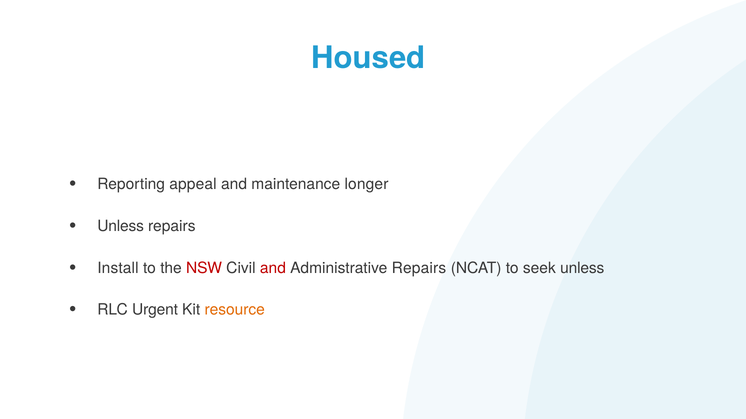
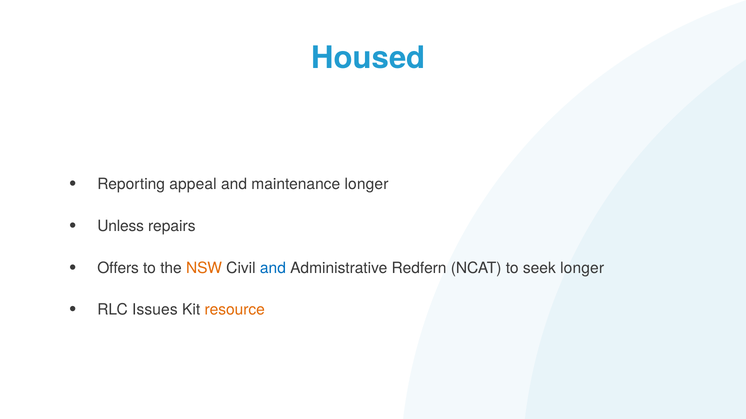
Install: Install -> Offers (118, 268)
NSW colour: red -> orange (204, 268)
and colour: red -> blue (273, 268)
Administrative Repairs: Repairs -> Redfern (419, 268)
seek unless: unless -> longer (582, 268)
Urgent: Urgent -> Issues (155, 310)
